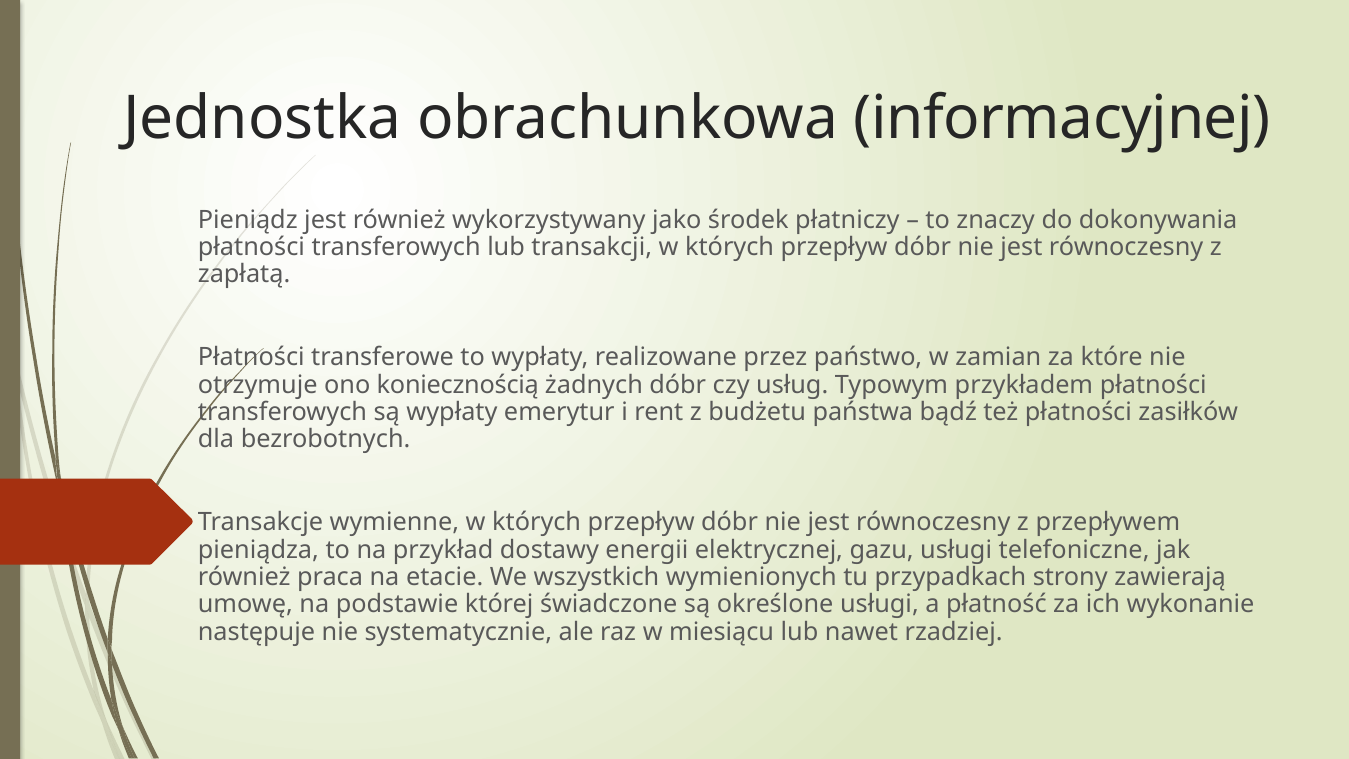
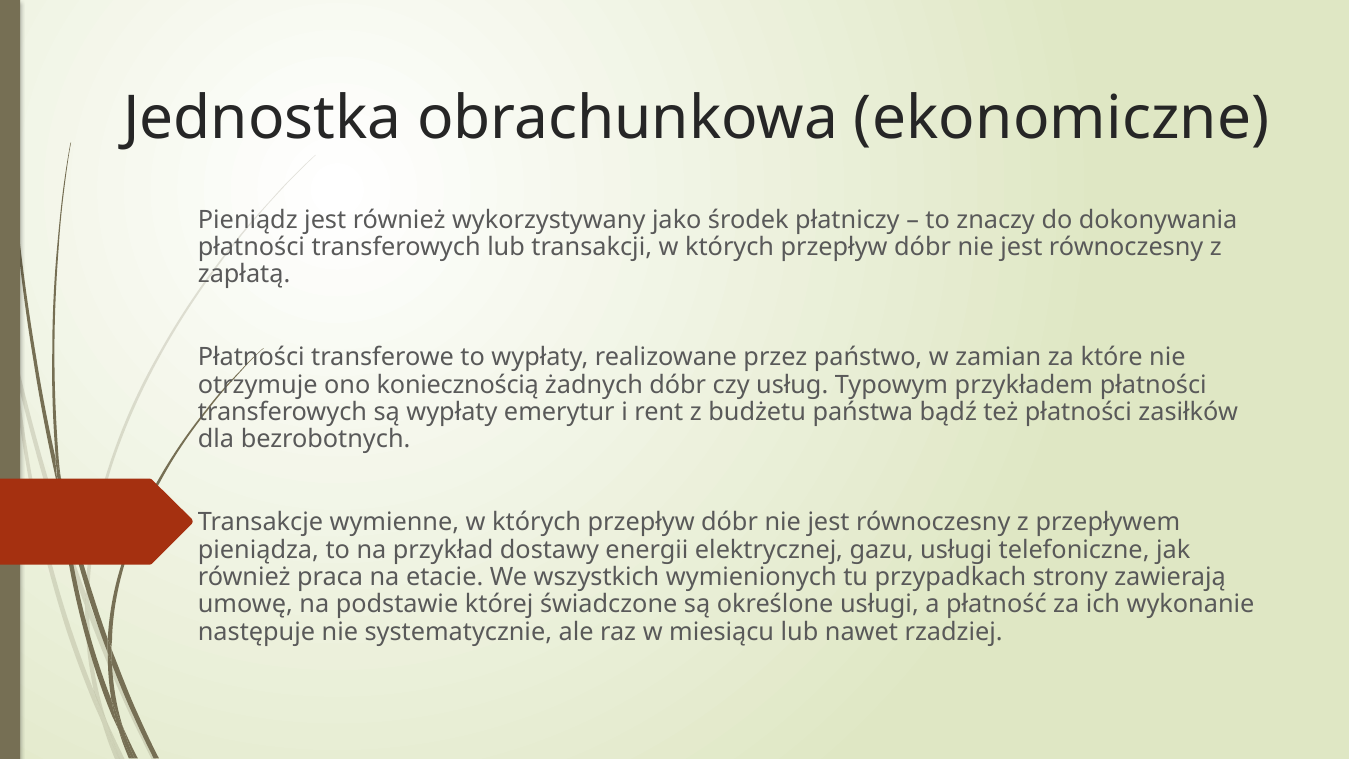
informacyjnej: informacyjnej -> ekonomiczne (1062, 118)
